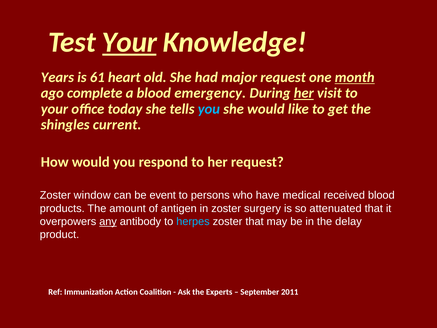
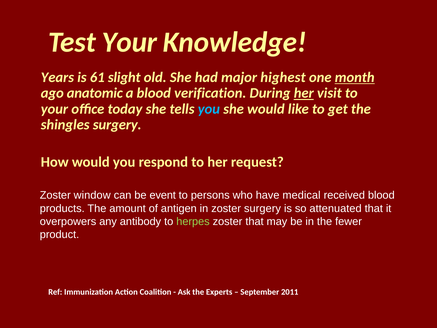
Your underline: present -> none (129, 42)
heart: heart -> slight (124, 77)
major request: request -> highest (283, 77)
complete: complete -> anatomic (95, 93)
emergency: emergency -> verification (210, 93)
shingles current: current -> surgery (117, 125)
any underline: present -> none (108, 221)
herpes colour: light blue -> light green (193, 221)
delay: delay -> fewer (349, 221)
